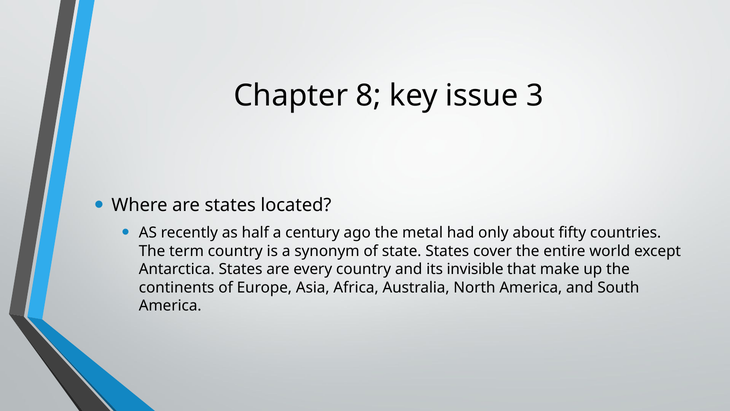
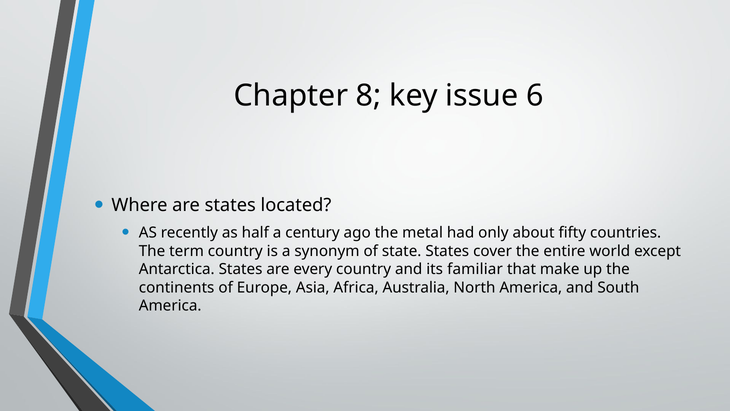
3: 3 -> 6 (535, 96)
invisible: invisible -> familiar (475, 269)
